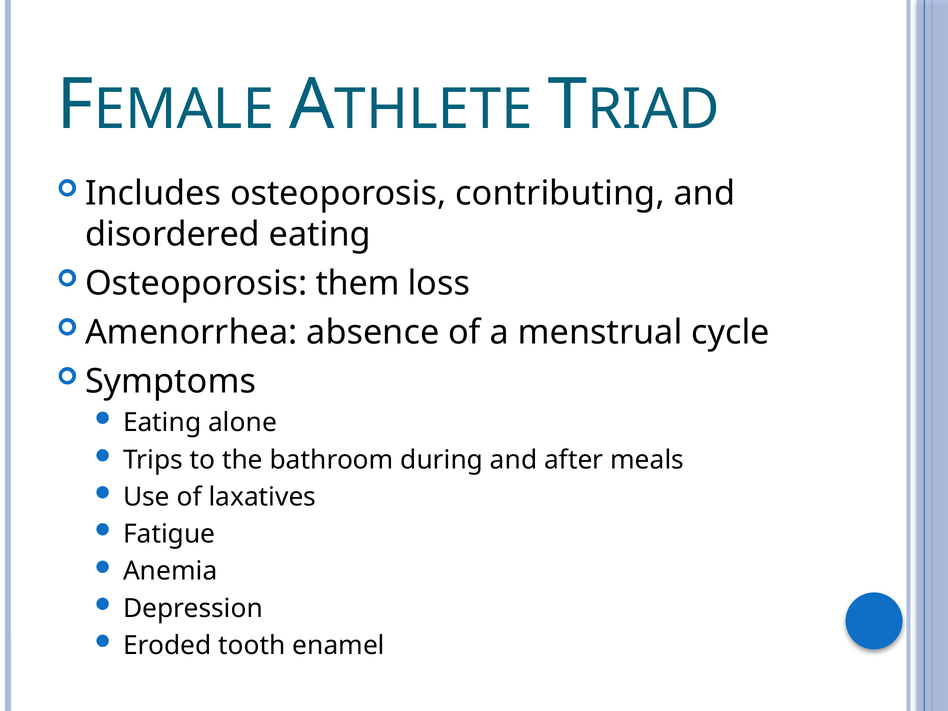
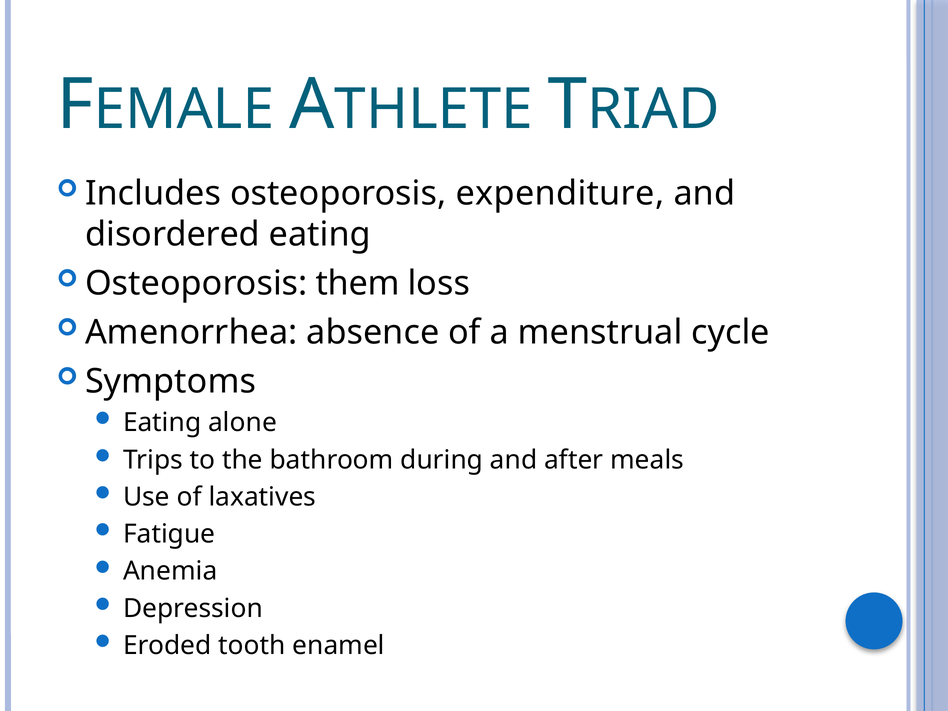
contributing: contributing -> expenditure (560, 193)
